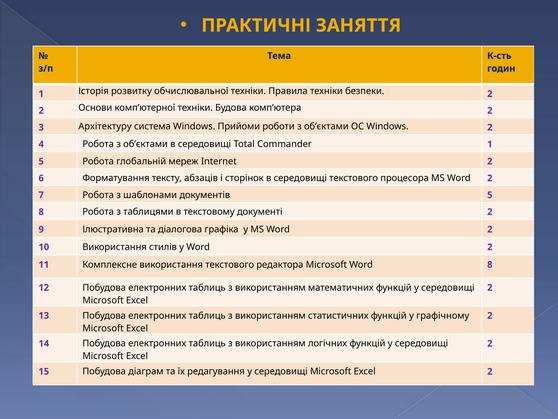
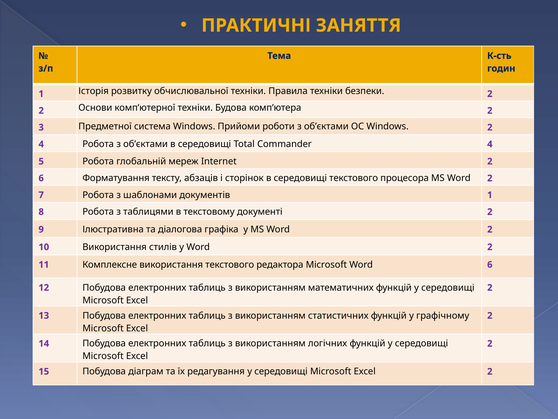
Архітектуру: Архітектуру -> Предметної (105, 126)
Commander 1: 1 -> 4 (490, 144)
документів 5: 5 -> 1 (490, 195)
Word 8: 8 -> 6 (490, 264)
